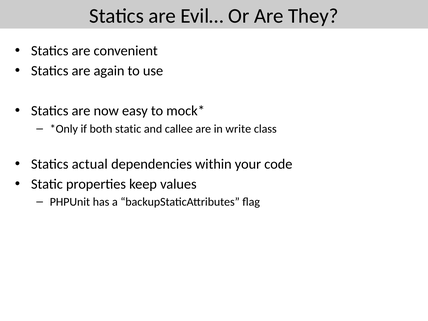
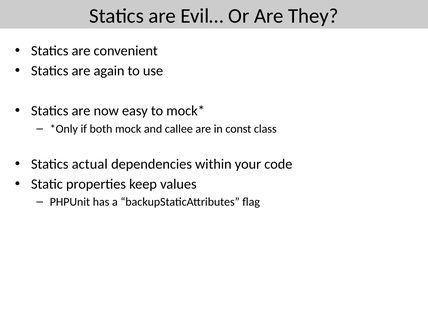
both static: static -> mock (128, 129)
write: write -> const (238, 129)
